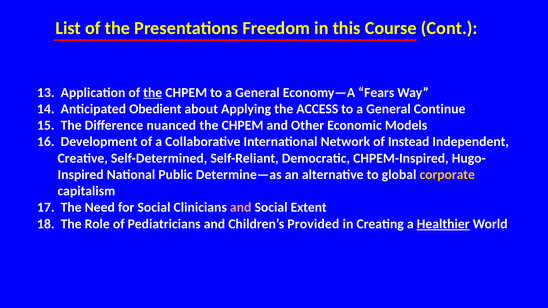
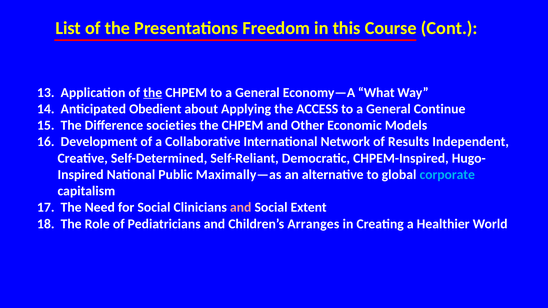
Fears: Fears -> What (376, 93)
nuanced: nuanced -> societies (171, 125)
Instead: Instead -> Results (409, 142)
Determine—as: Determine—as -> Maximally—as (239, 175)
corporate colour: yellow -> light blue (447, 175)
Provided: Provided -> Arranges (313, 224)
Healthier underline: present -> none (443, 224)
